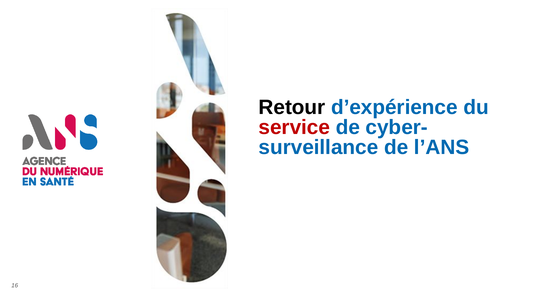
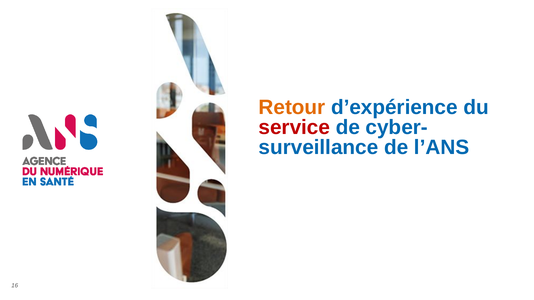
Retour colour: black -> orange (292, 107)
